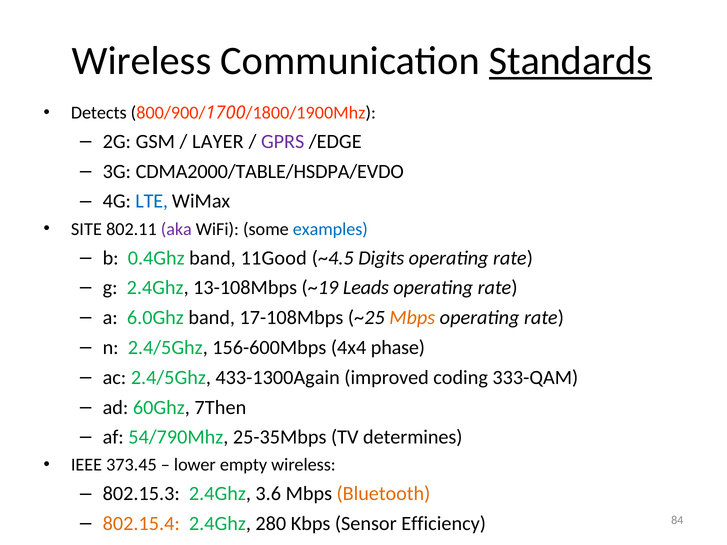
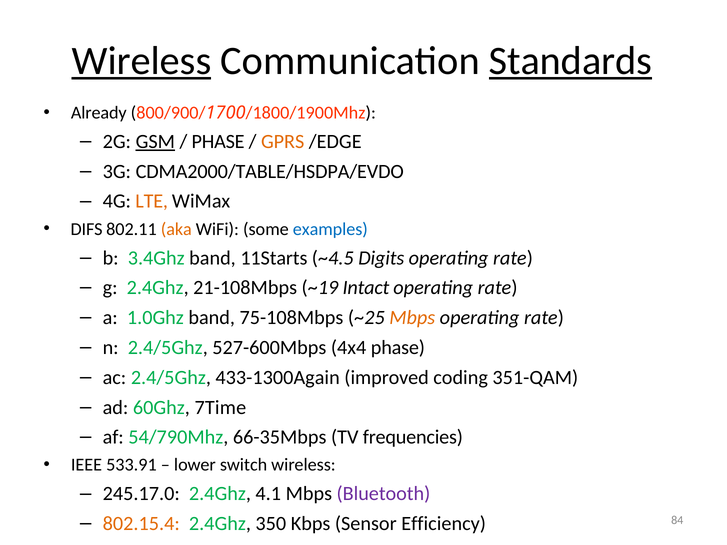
Wireless underline: none -> present (142, 61)
Detects: Detects -> Already (99, 113)
GSM underline: none -> present (155, 142)
LAYER: LAYER -> PHASE (218, 142)
GPRS colour: purple -> orange (283, 142)
LTE colour: blue -> orange (152, 201)
SITE: SITE -> DIFS (87, 229)
aka colour: purple -> orange (176, 229)
0.4Ghz: 0.4Ghz -> 3.4Ghz (156, 258)
11Good: 11Good -> 11Starts (274, 258)
13-108Mbps: 13-108Mbps -> 21-108Mbps (245, 288)
Leads: Leads -> Intact (366, 288)
6.0Ghz: 6.0Ghz -> 1.0Ghz (155, 318)
17-108Mbps: 17-108Mbps -> 75-108Mbps (291, 318)
156-600Mbps: 156-600Mbps -> 527-600Mbps (269, 348)
333-QAM: 333-QAM -> 351-QAM (535, 378)
7Then: 7Then -> 7Time (220, 408)
25-35Mbps: 25-35Mbps -> 66-35Mbps (280, 437)
determines: determines -> frequencies (413, 437)
373.45: 373.45 -> 533.91 (131, 465)
empty: empty -> switch (244, 465)
802.15.3: 802.15.3 -> 245.17.0 (141, 494)
3.6: 3.6 -> 4.1 (268, 494)
Bluetooth colour: orange -> purple (383, 494)
280: 280 -> 350 (271, 524)
